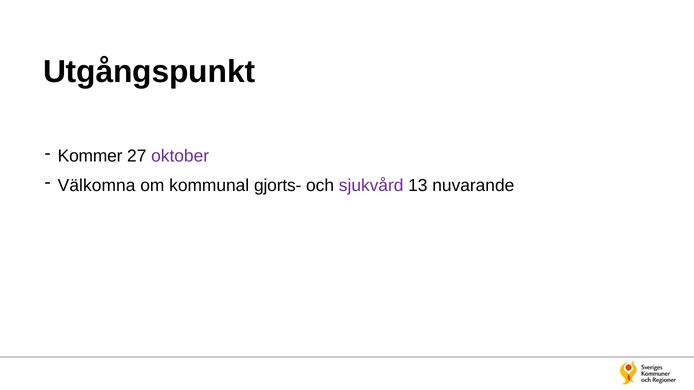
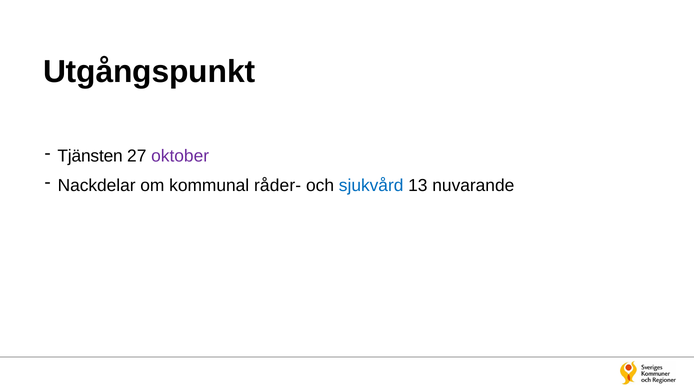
Kommer: Kommer -> Tjänsten (90, 156)
Välkomna: Välkomna -> Nackdelar (97, 186)
gjorts-: gjorts- -> råder- (278, 186)
sjukvård colour: purple -> blue (371, 186)
